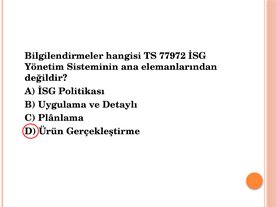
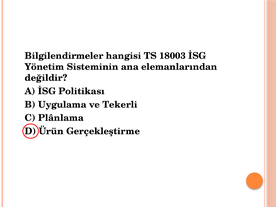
77972: 77972 -> 18003 (173, 56)
Detaylı: Detaylı -> Tekerli (120, 105)
